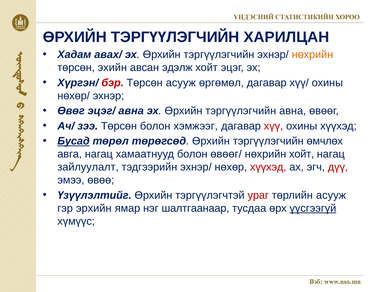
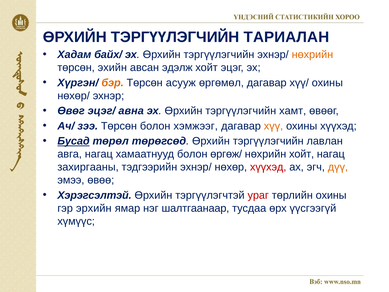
ХАРИЛЦАН: ХАРИЛЦАН -> ТАРИАЛАН (286, 37)
авах/: авах/ -> байх/ (108, 55)
бэр colour: red -> orange (113, 83)
тэргүүлэгчийн авна: авна -> хамт (293, 111)
хүү colour: red -> orange (273, 126)
өмчлөх: өмчлөх -> лавлан (325, 141)
өвөөг/: өвөөг/ -> өргөж/ (226, 154)
зайлуулалт: зайлуулалт -> захиргааны (88, 167)
дүү colour: red -> orange (338, 167)
Үзүүлэлтийг: Үзүүлэлтийг -> Хэрэгсэлтэй (94, 195)
төрлийн асууж: асууж -> охины (331, 195)
үүсгээгүй underline: present -> none (313, 208)
